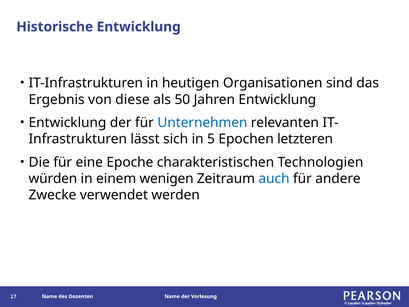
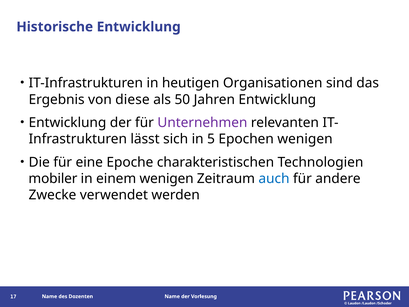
Unternehmen colour: blue -> purple (202, 123)
Epochen letzteren: letzteren -> wenigen (305, 139)
würden: würden -> mobiler (53, 179)
